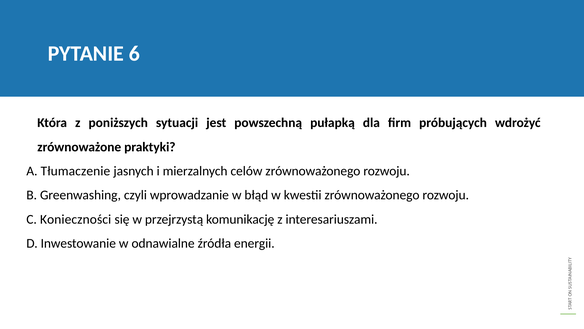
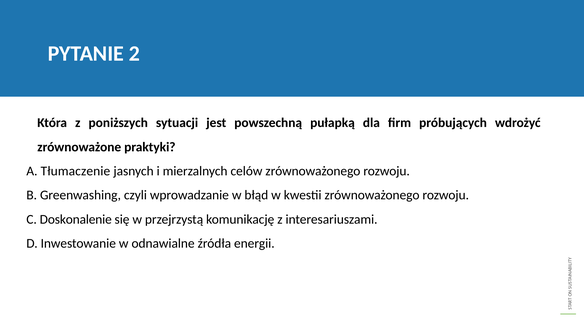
6: 6 -> 2 (134, 53)
Konieczności: Konieczności -> Doskonalenie (76, 219)
